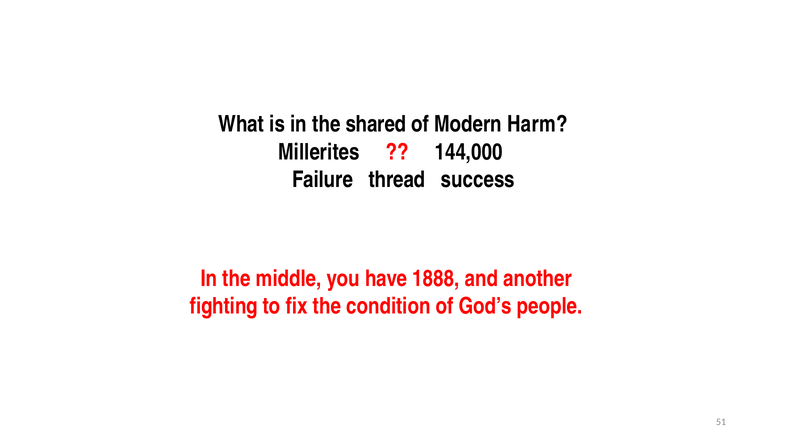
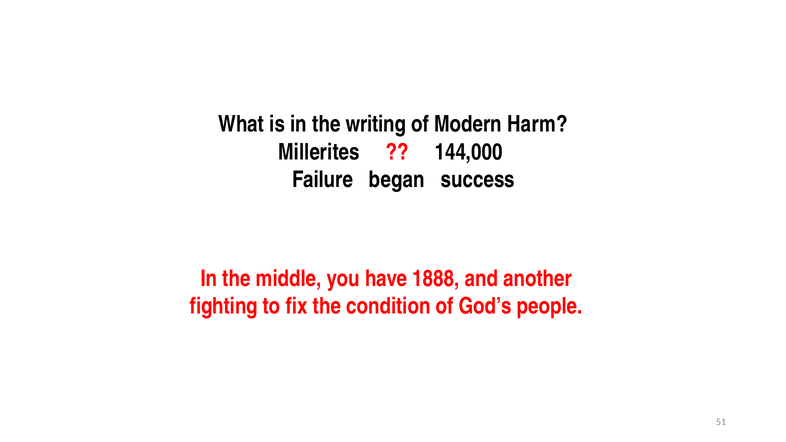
shared: shared -> writing (376, 124)
thread: thread -> began (397, 180)
